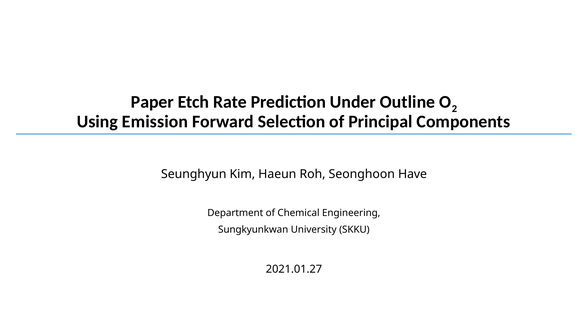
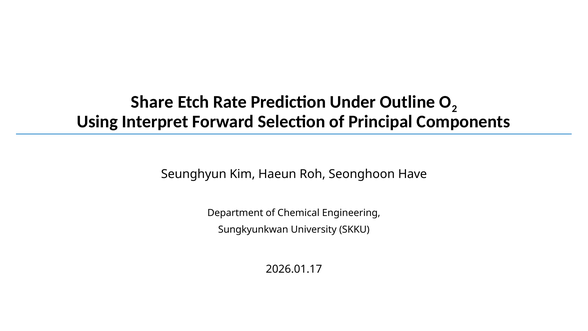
Paper: Paper -> Share (152, 102)
Emission: Emission -> Interpret (155, 121)
2021.01.27: 2021.01.27 -> 2026.01.17 (294, 269)
